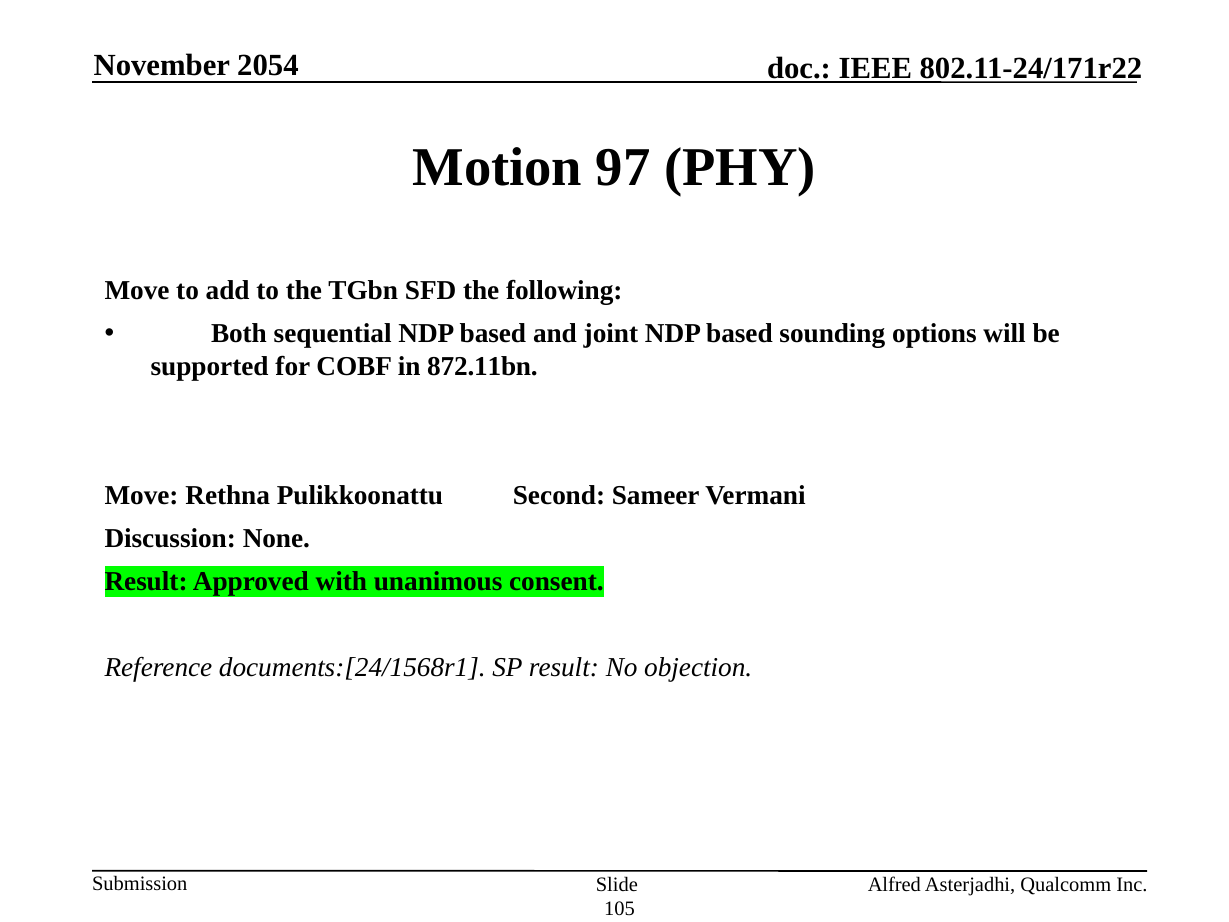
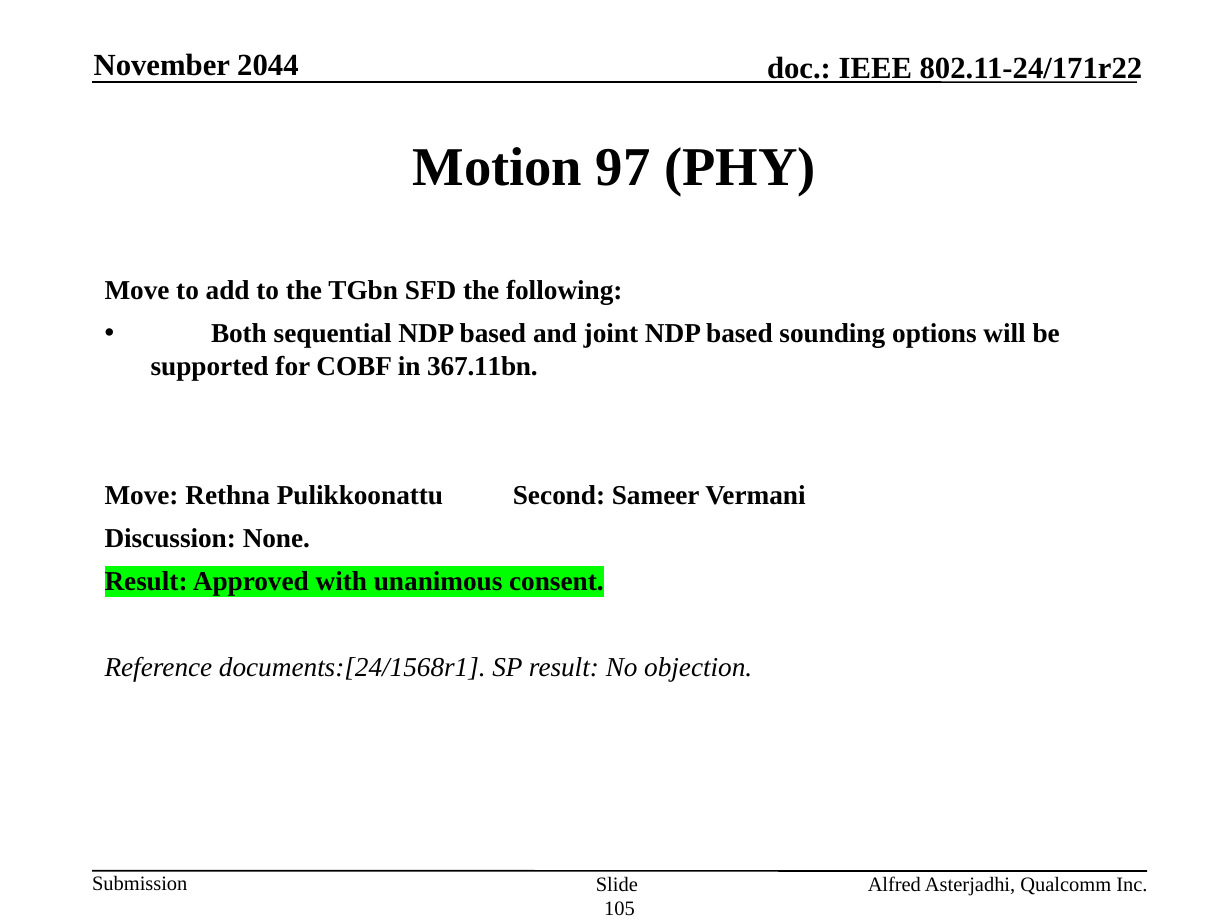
2054: 2054 -> 2044 (268, 65)
872.11bn: 872.11bn -> 367.11bn (483, 367)
